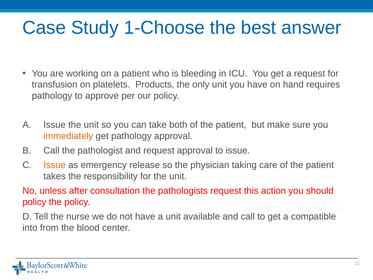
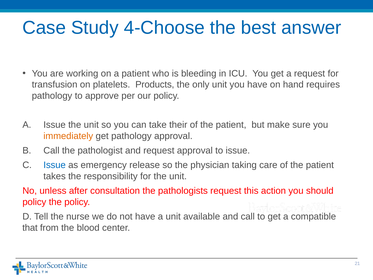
1-Choose: 1-Choose -> 4-Choose (164, 28)
both: both -> their (178, 125)
Issue colour: orange -> blue (55, 165)
into: into -> that (30, 228)
